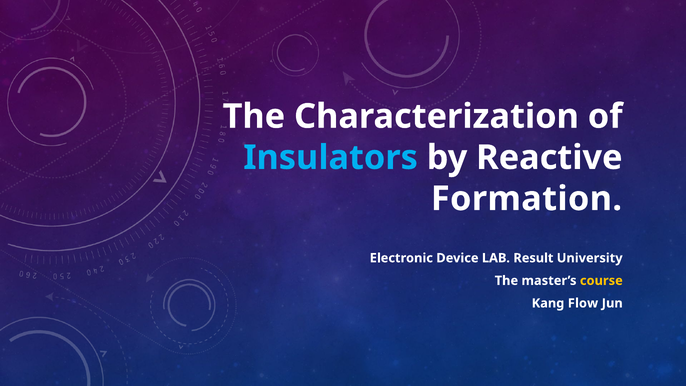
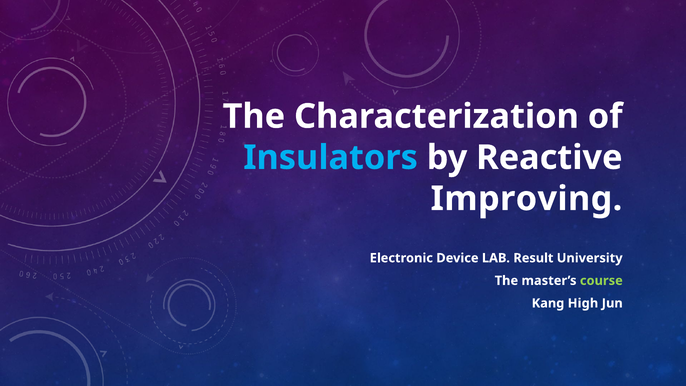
Formation: Formation -> Improving (526, 199)
course colour: yellow -> light green (601, 281)
Flow: Flow -> High (583, 303)
